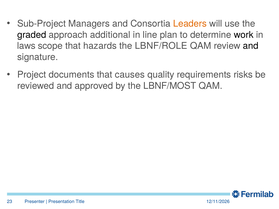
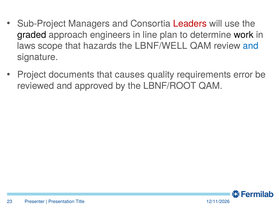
Leaders colour: orange -> red (190, 24)
additional: additional -> engineers (110, 35)
LBNF/ROLE: LBNF/ROLE -> LBNF/WELL (161, 46)
and colour: black -> blue (251, 46)
risks: risks -> error (243, 75)
LBNF/MOST: LBNF/MOST -> LBNF/ROOT (170, 86)
